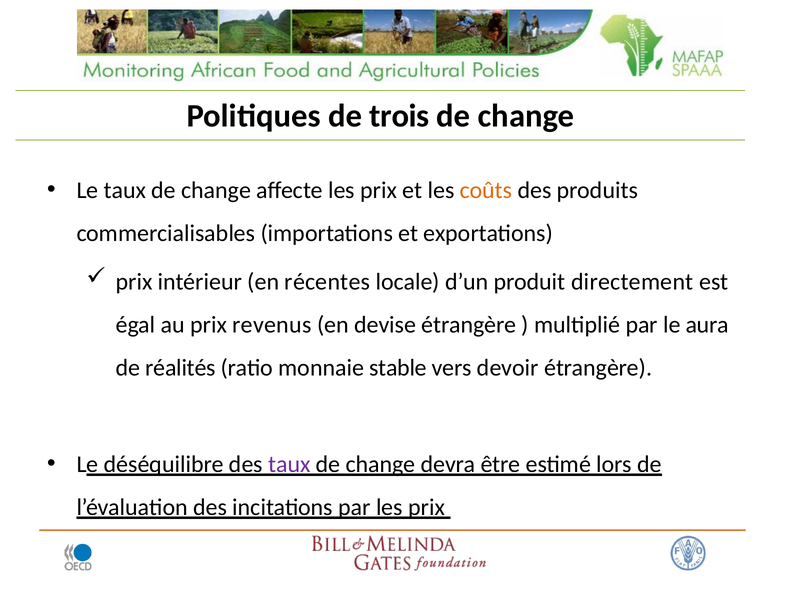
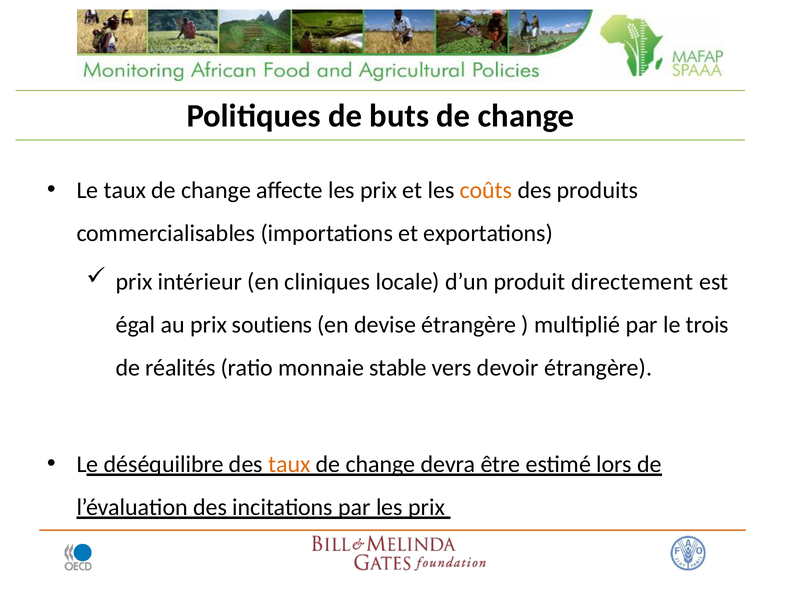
trois: trois -> buts (399, 116)
récentes: récentes -> cliniques (327, 282)
revenus: revenus -> soutiens (272, 325)
aura: aura -> trois (707, 325)
taux colour: purple -> orange (289, 464)
